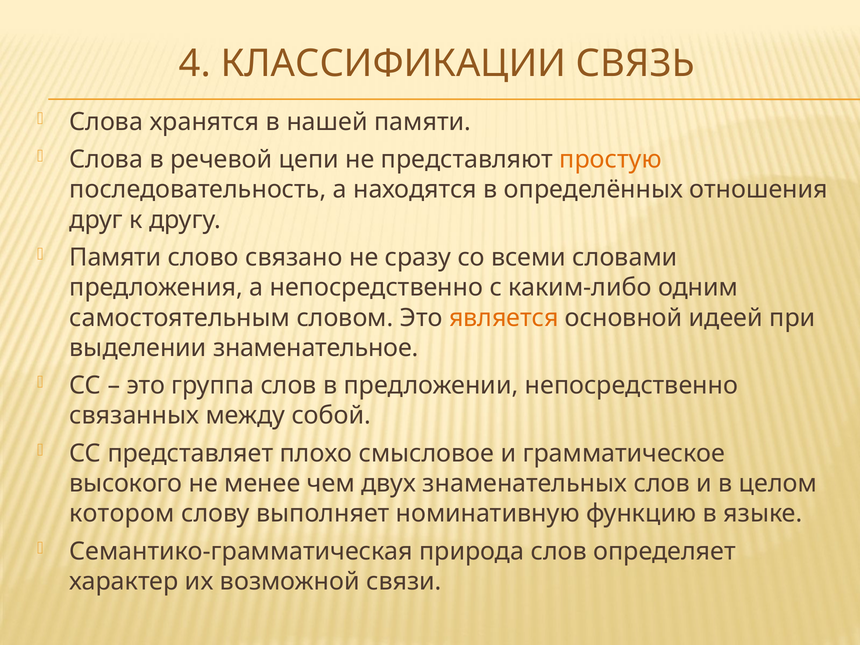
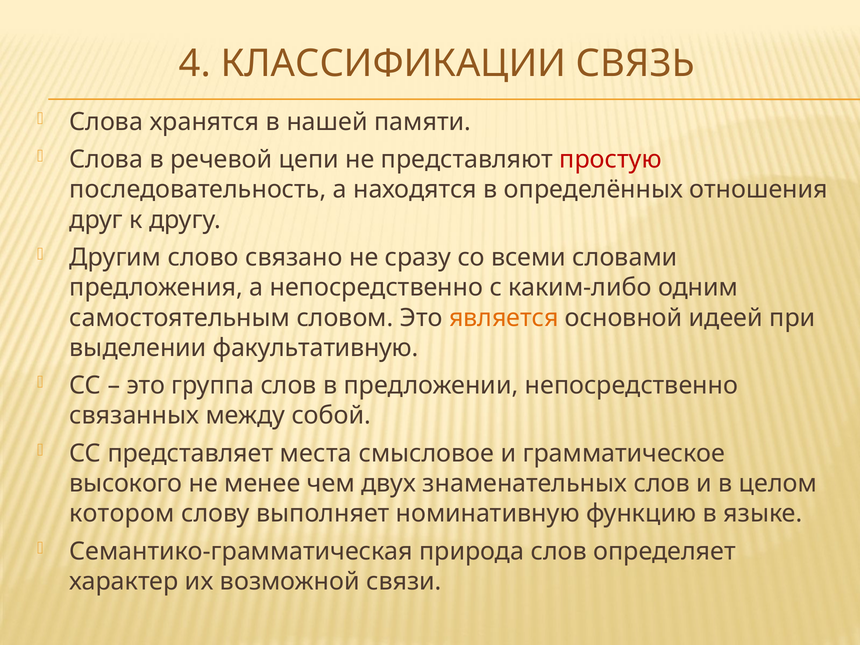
простую colour: orange -> red (610, 160)
Памяти: Памяти -> Другим (115, 258)
знаменательное: знаменательное -> факультативную (316, 348)
плохо: плохо -> места (316, 453)
